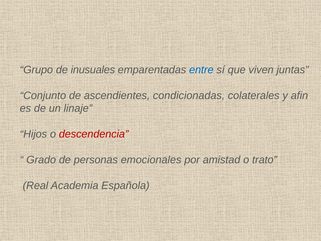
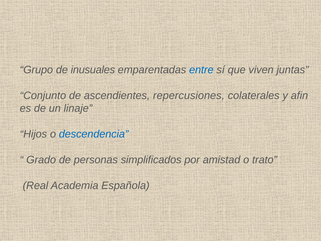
condicionadas: condicionadas -> repercusiones (189, 95)
descendencia colour: red -> blue (94, 134)
emocionales: emocionales -> simplificados (151, 160)
